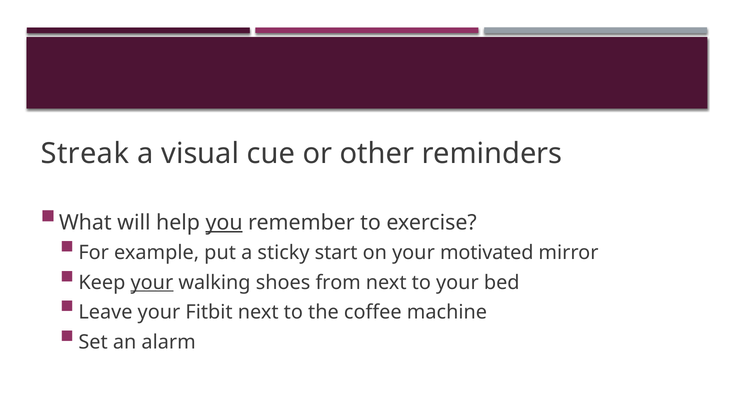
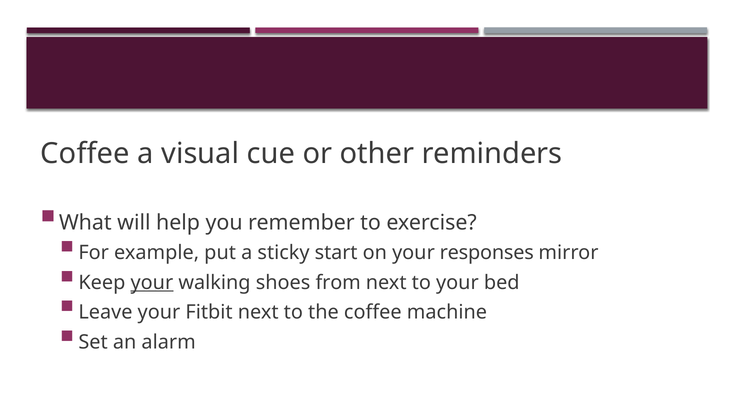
Streak: Streak -> Coffee (85, 153)
you underline: present -> none (224, 222)
motivated: motivated -> responses (487, 253)
